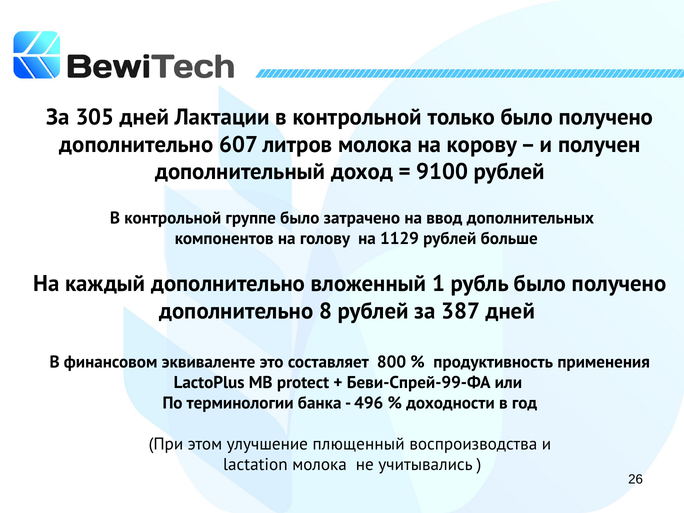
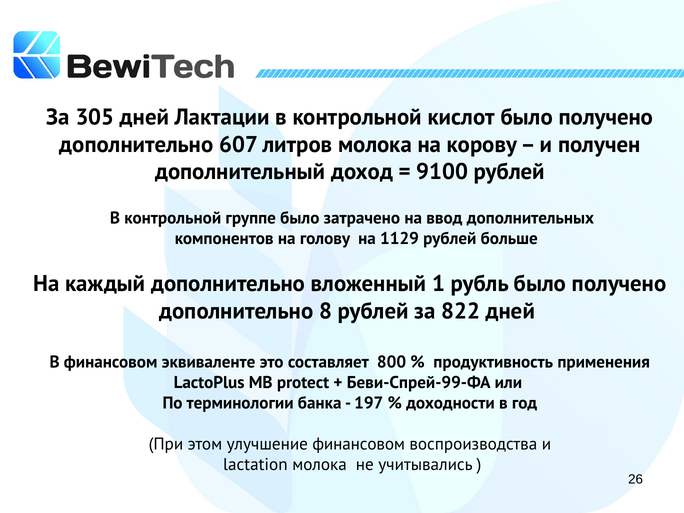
только: только -> кислот (461, 117)
387: 387 -> 822 (461, 311)
496: 496 -> 197 (369, 403)
улучшение плющенный: плющенный -> финансовом (359, 444)
